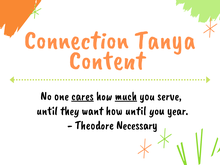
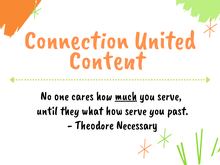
Tanya: Tanya -> United (165, 40)
cares underline: present -> none (83, 96)
want: want -> what (92, 111)
how until: until -> serve (136, 111)
year: year -> past (178, 111)
